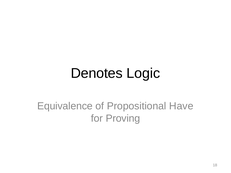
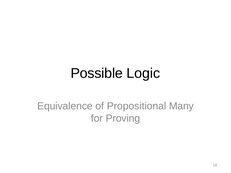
Denotes: Denotes -> Possible (97, 73)
Have: Have -> Many (181, 106)
